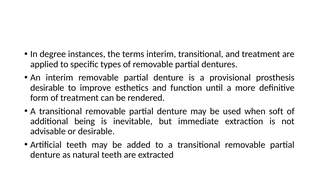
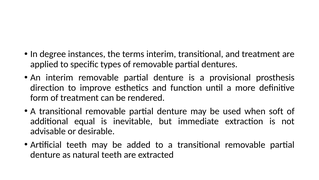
desirable: desirable -> direction (47, 87)
being: being -> equal (85, 121)
